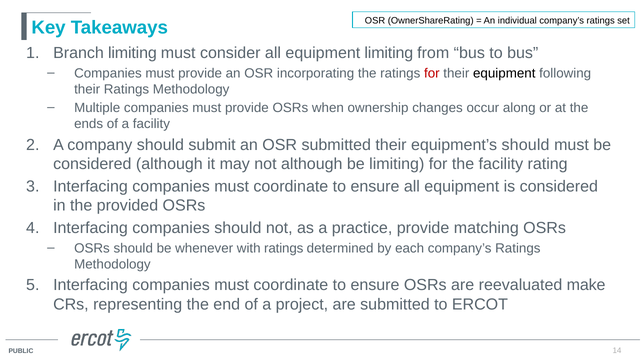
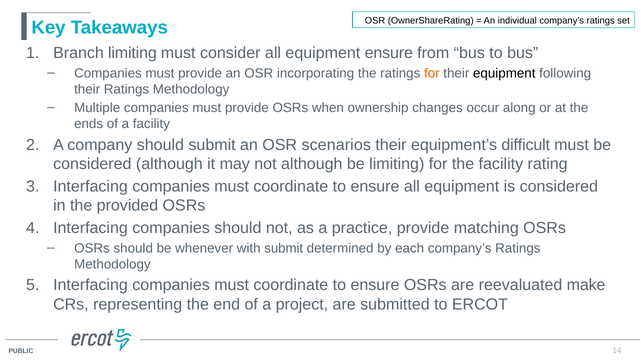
equipment limiting: limiting -> ensure (389, 53)
for colour: red -> orange (432, 73)
OSR submitted: submitted -> scenarios (336, 145)
equipment’s should: should -> difficult (526, 145)
with ratings: ratings -> submit (284, 248)
